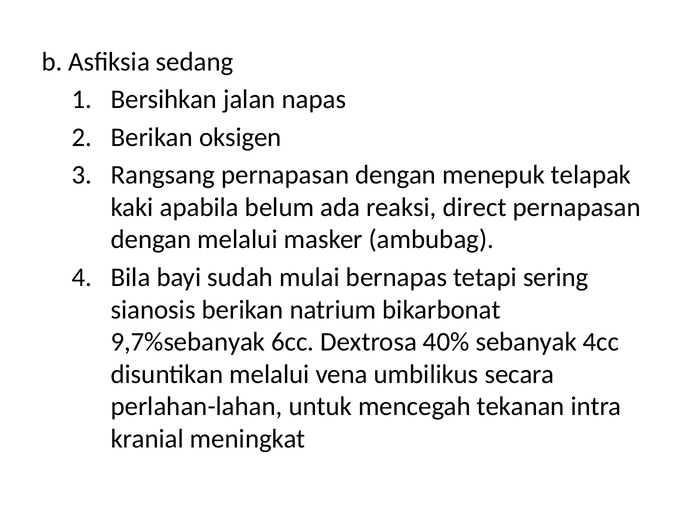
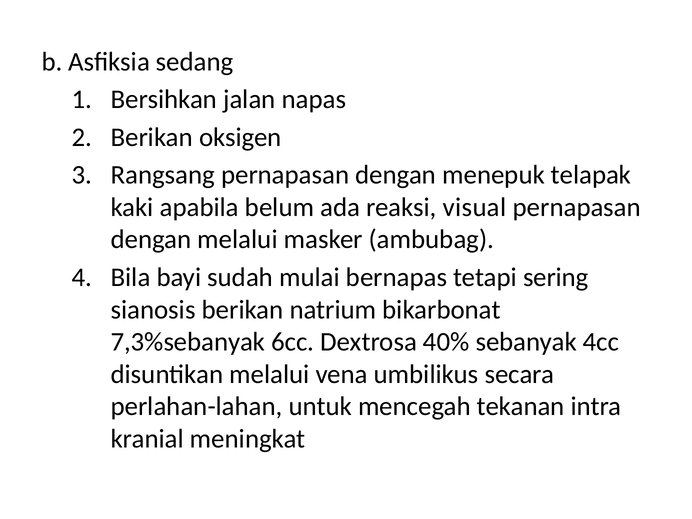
direct: direct -> visual (475, 207)
9,7%sebanyak: 9,7%sebanyak -> 7,3%sebanyak (188, 342)
